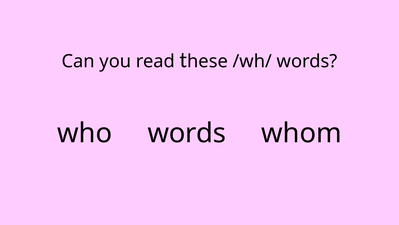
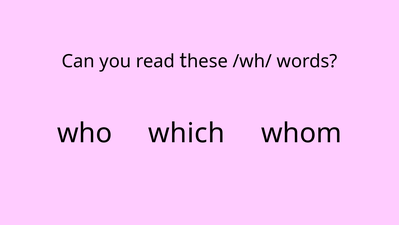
who words: words -> which (186, 133)
